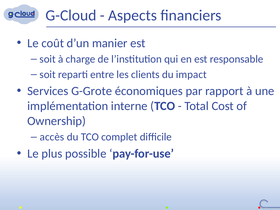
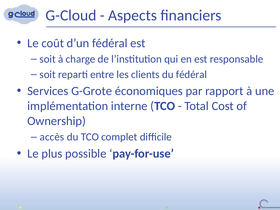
d’un manier: manier -> fédéral (110, 43)
du impact: impact -> fédéral (191, 74)
